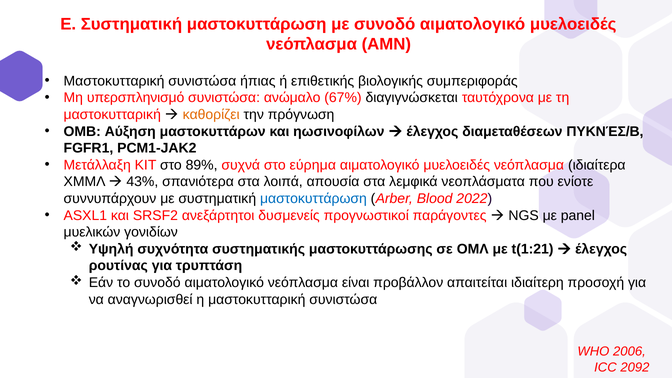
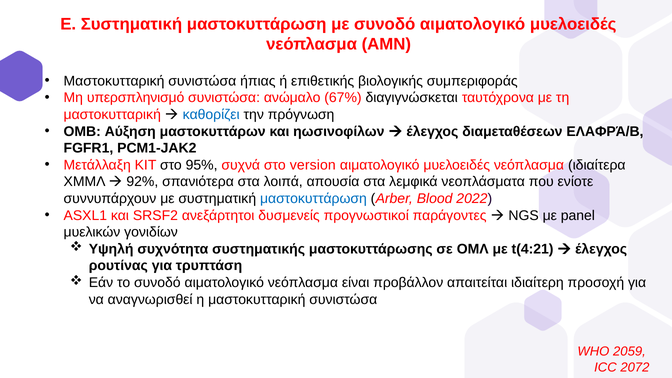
καθορίζει colour: orange -> blue (211, 115)
ΠΥΚΝΈΣ/B: ΠΥΚΝΈΣ/B -> ΕΛΑΦΡΆ/B (605, 131)
89%: 89% -> 95% (202, 165)
εύρημα: εύρημα -> version (313, 165)
43%: 43% -> 92% (142, 182)
t(1:21: t(1:21 -> t(4:21 (533, 249)
2006: 2006 -> 2059 (629, 352)
2092: 2092 -> 2072 (635, 367)
